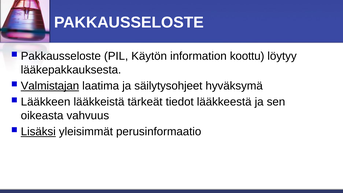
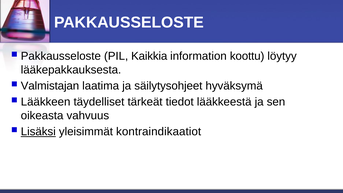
Käytön: Käytön -> Kaikkia (149, 56)
Valmistajan underline: present -> none (50, 86)
lääkkeistä: lääkkeistä -> täydelliset (99, 102)
perusinformaatio: perusinformaatio -> kontraindikaatiot (159, 132)
